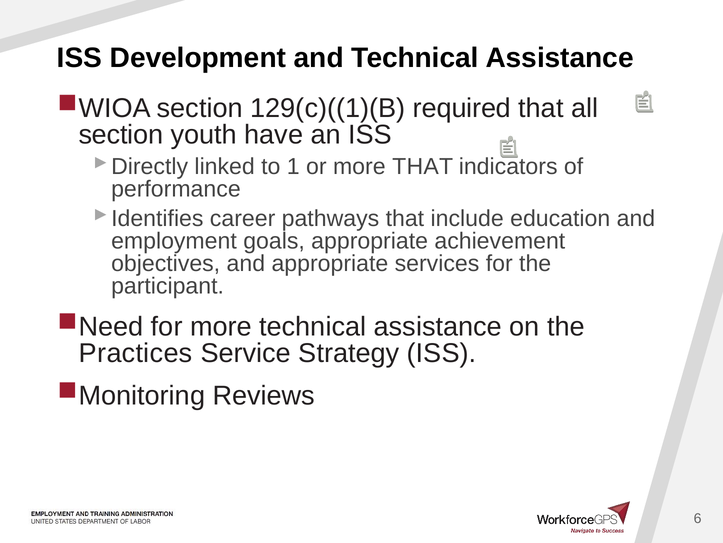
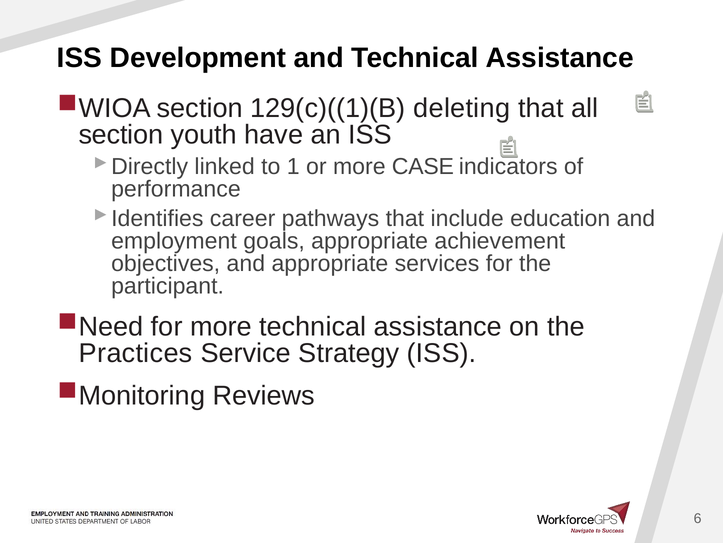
required: required -> deleting (462, 108)
more THAT: THAT -> CASE (423, 166)
